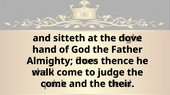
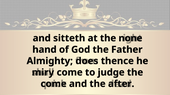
dove: dove -> none (130, 38)
walk: walk -> miry (43, 73)
their: their -> after (121, 84)
